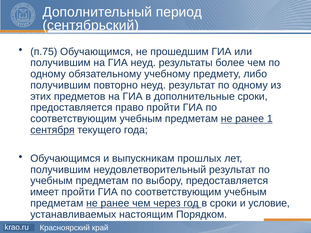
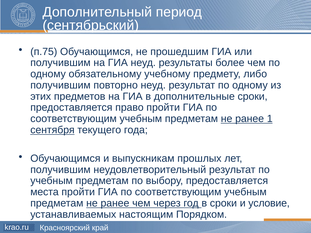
имеет: имеет -> места (44, 192)
